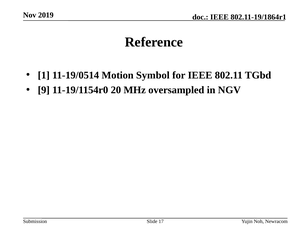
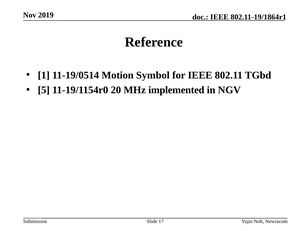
9: 9 -> 5 (44, 90)
oversampled: oversampled -> implemented (176, 90)
